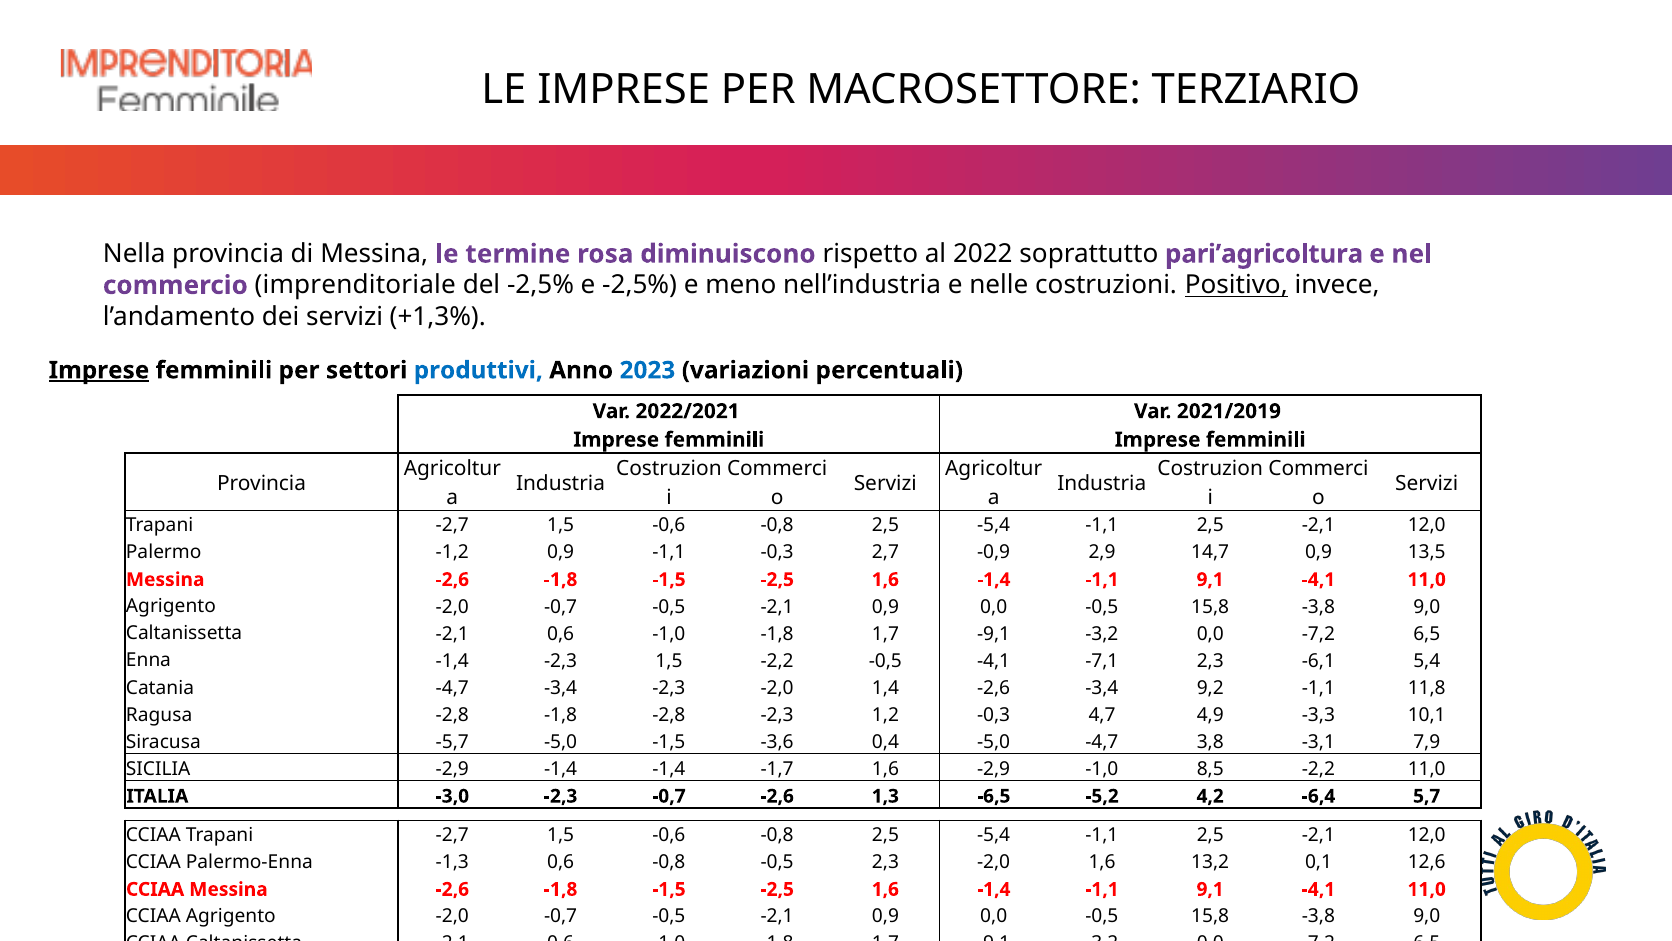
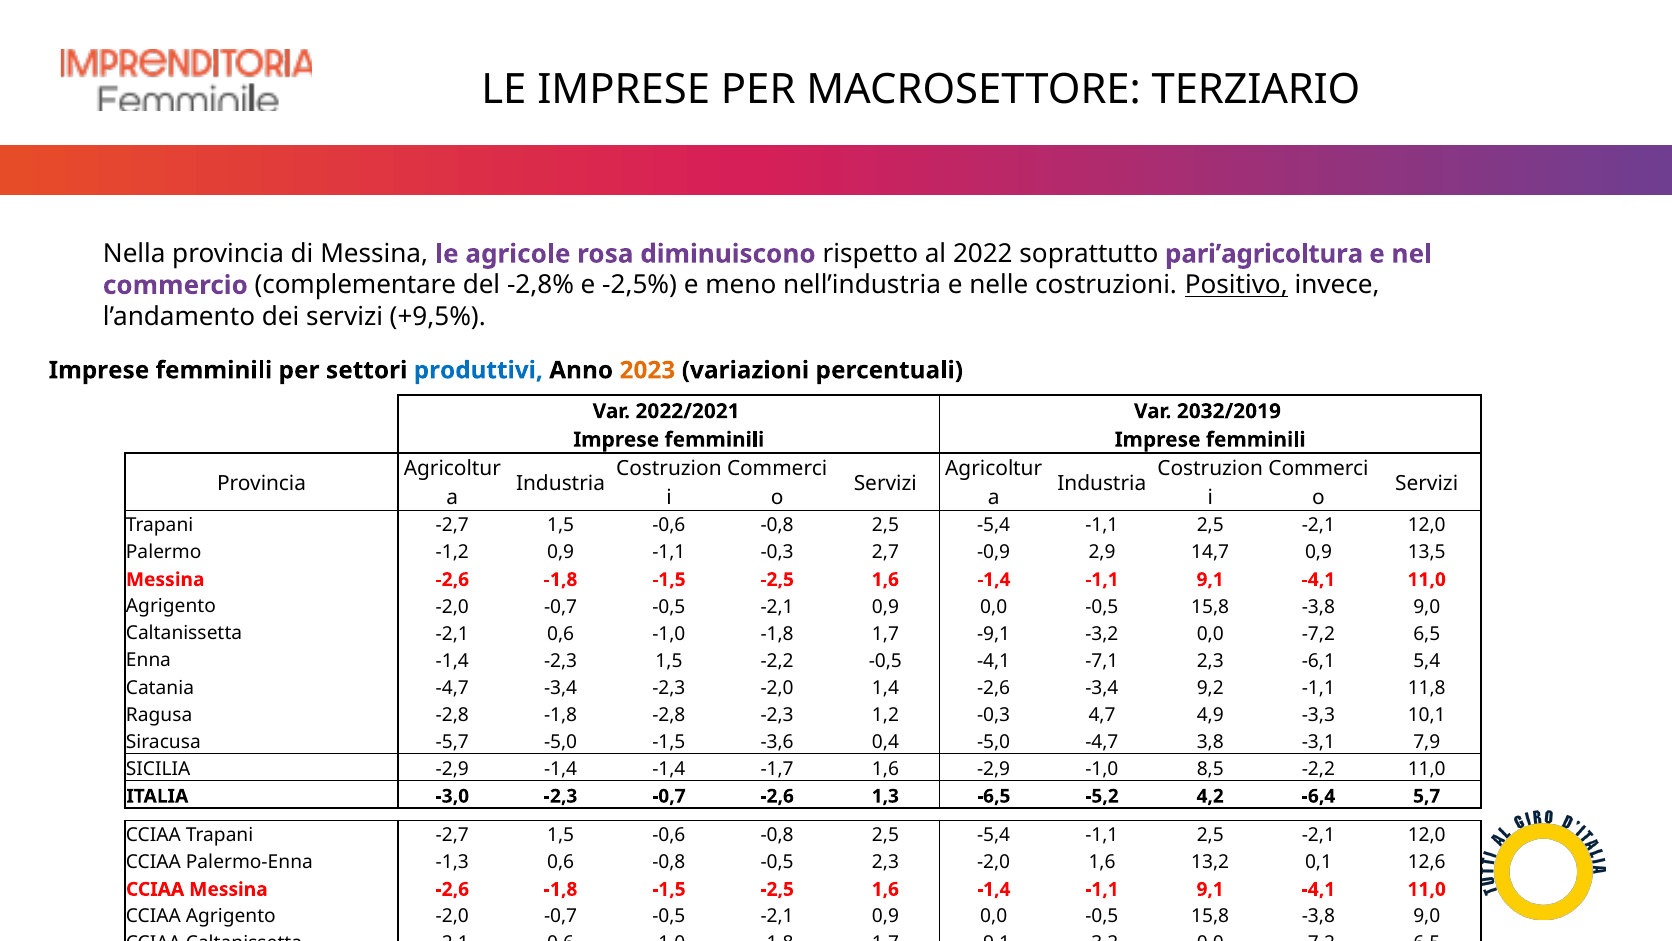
termine: termine -> agricole (518, 254)
imprenditoriale: imprenditoriale -> complementare (355, 285)
del -2,5%: -2,5% -> -2,8% (541, 285)
+1,3%: +1,3% -> +9,5% (438, 317)
Imprese underline: present -> none (99, 370)
2023 colour: blue -> orange (647, 370)
2021/2019: 2021/2019 -> 2032/2019 (1229, 411)
